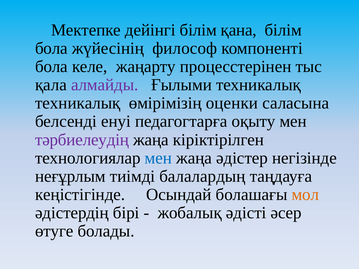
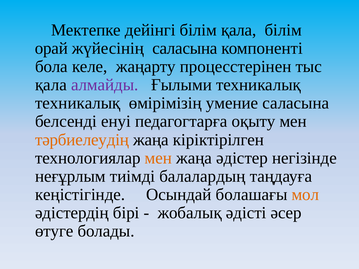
білім қана: қана -> қала (239, 30)
бола: бола -> орай (51, 48)
жүйесінің философ: философ -> саласына (185, 48)
оценки: оценки -> умение (232, 103)
тәрбиелеудің colour: purple -> orange (82, 140)
мен colour: blue -> orange (158, 158)
